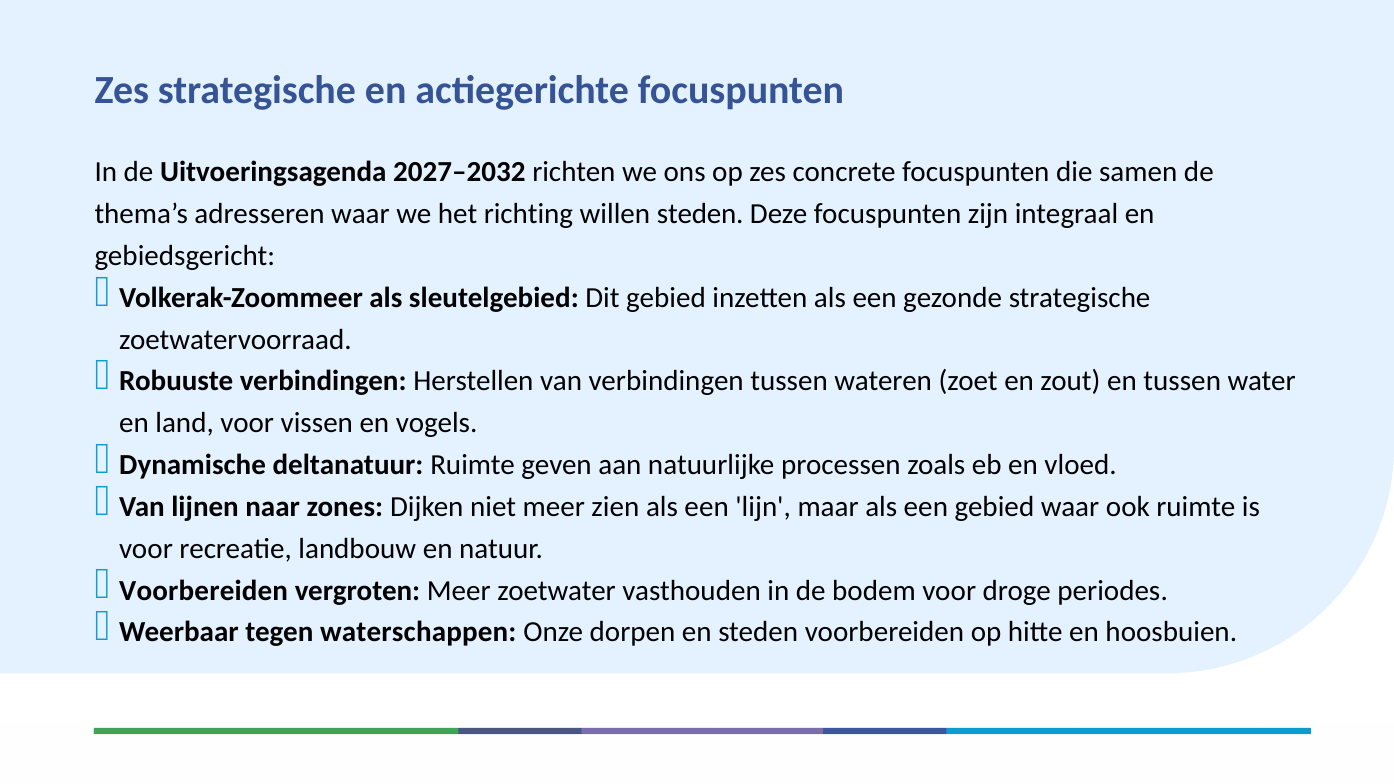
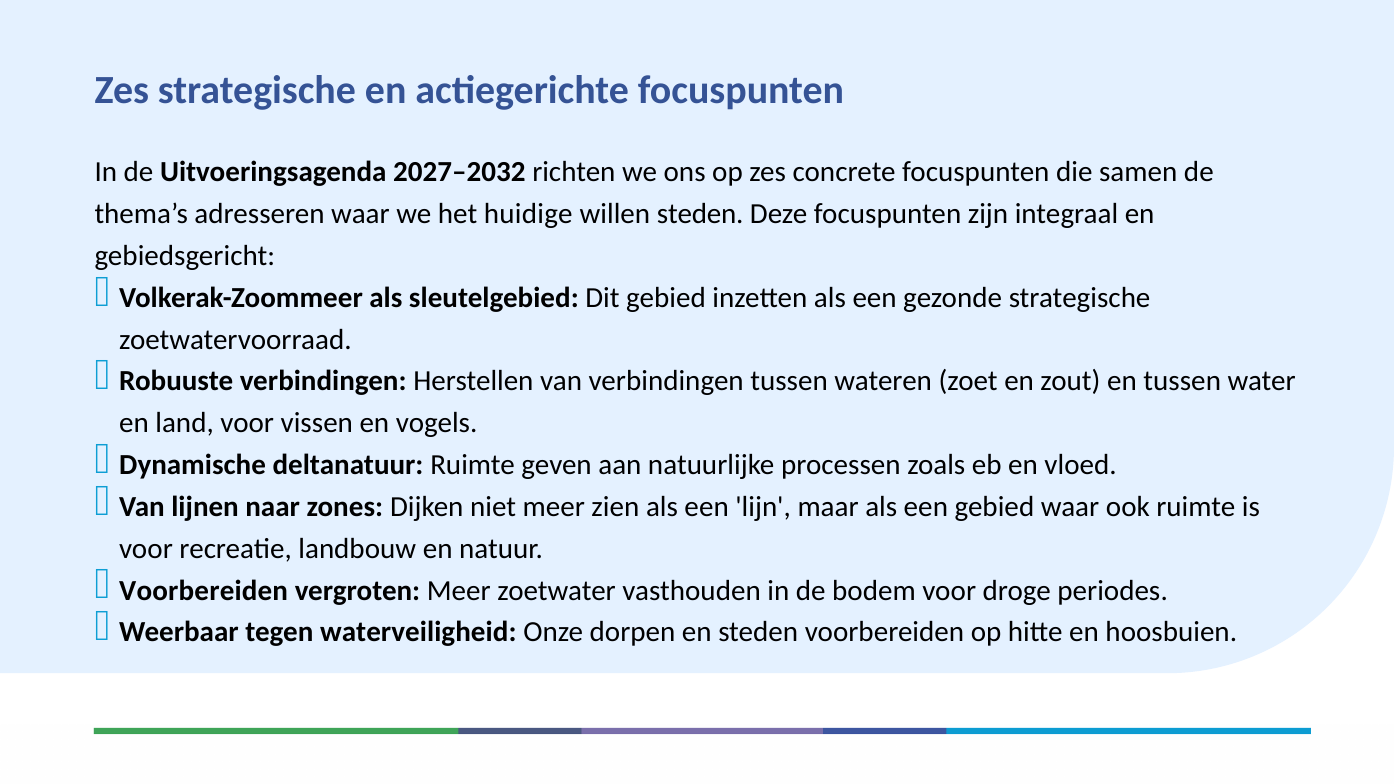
richting: richting -> huidige (528, 214)
waterschappen: waterschappen -> waterveiligheid (418, 632)
